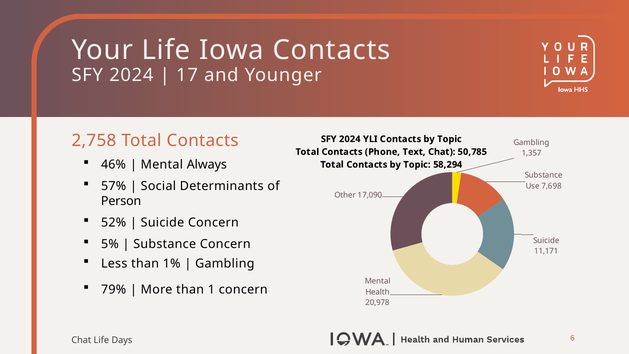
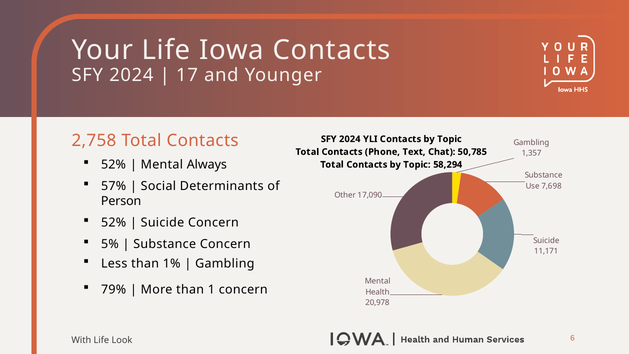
46%: 46% -> 52% (114, 165)
Chat: Chat -> With (81, 340)
Days: Days -> Look (122, 340)
